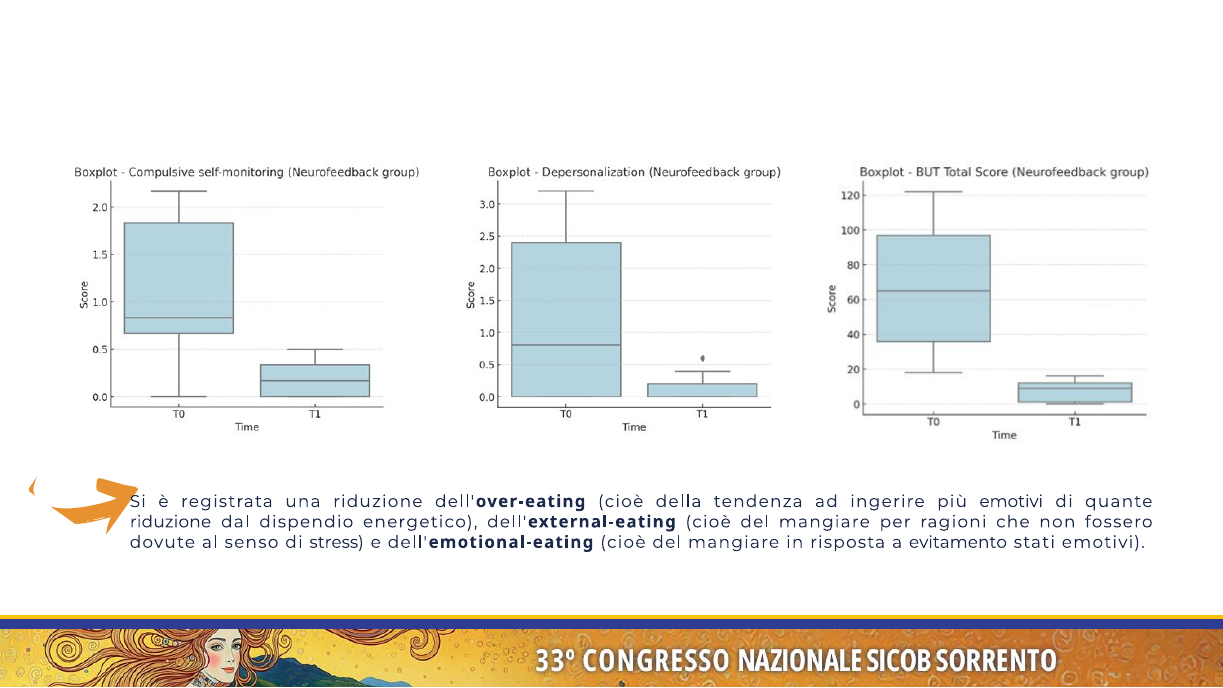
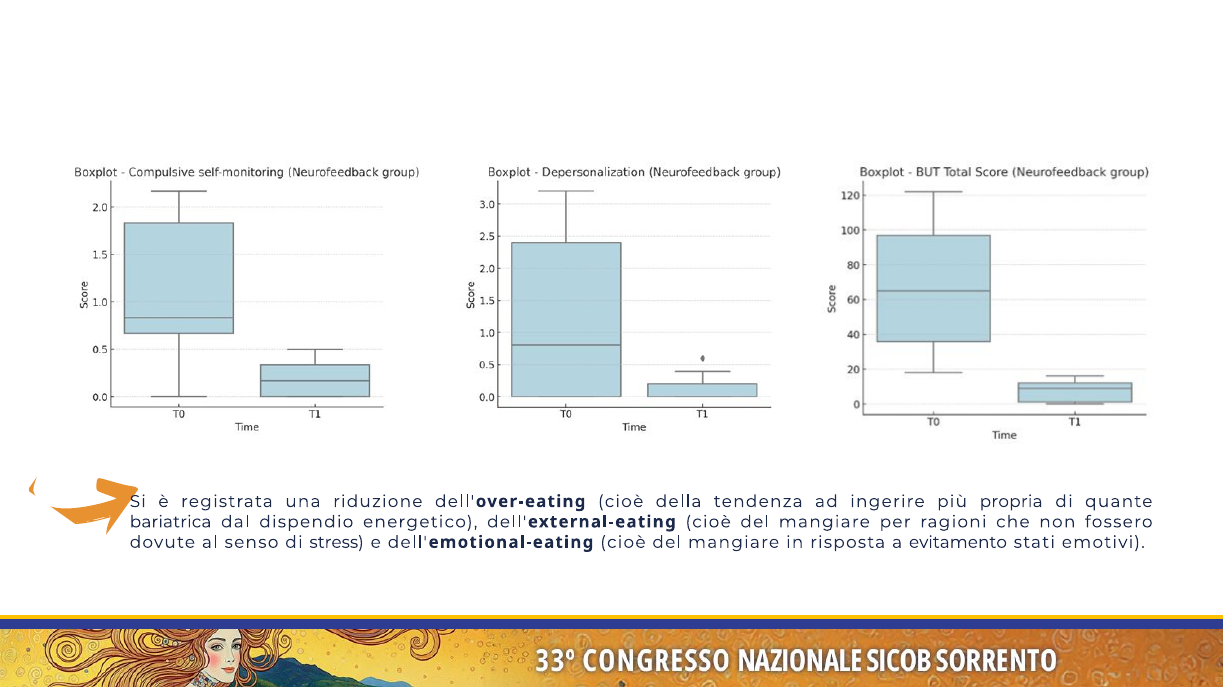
più emotivi: emotivi -> propria (1011, 501)
riduzione: riduzione -> bariatrica (171, 522)
